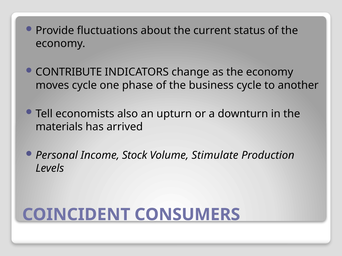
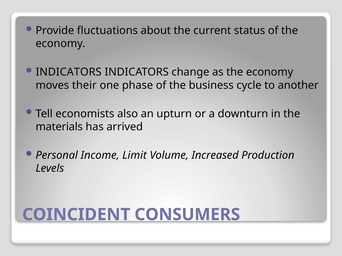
CONTRIBUTE: CONTRIBUTE -> INDICATORS (69, 72)
moves cycle: cycle -> their (84, 85)
Stock: Stock -> Limit (135, 156)
Stimulate: Stimulate -> Increased (215, 156)
